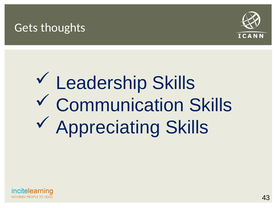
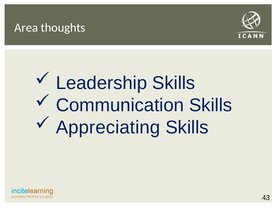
Gets: Gets -> Area (26, 28)
